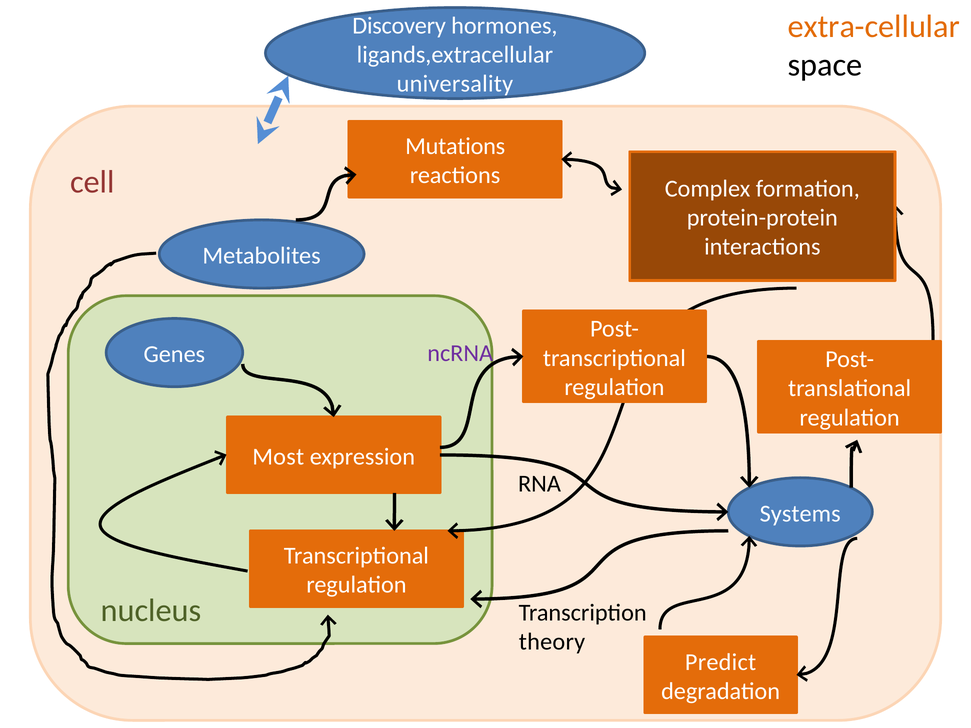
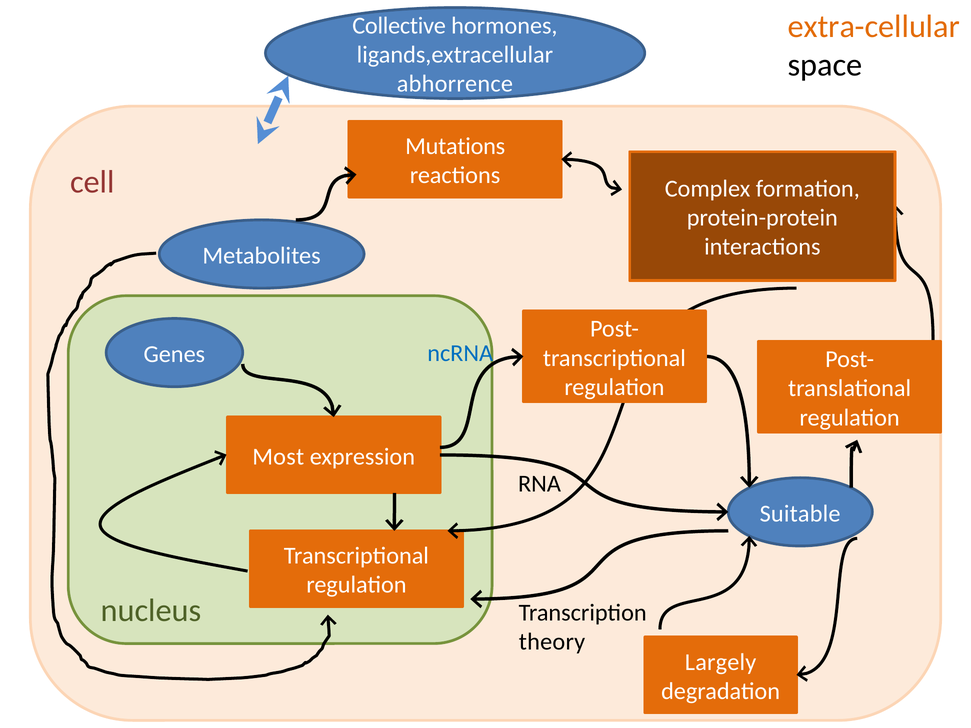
Discovery: Discovery -> Collective (399, 26)
universality: universality -> abhorrence (455, 84)
ncRNA colour: purple -> blue (460, 354)
Systems: Systems -> Suitable (800, 514)
Predict: Predict -> Largely (721, 662)
